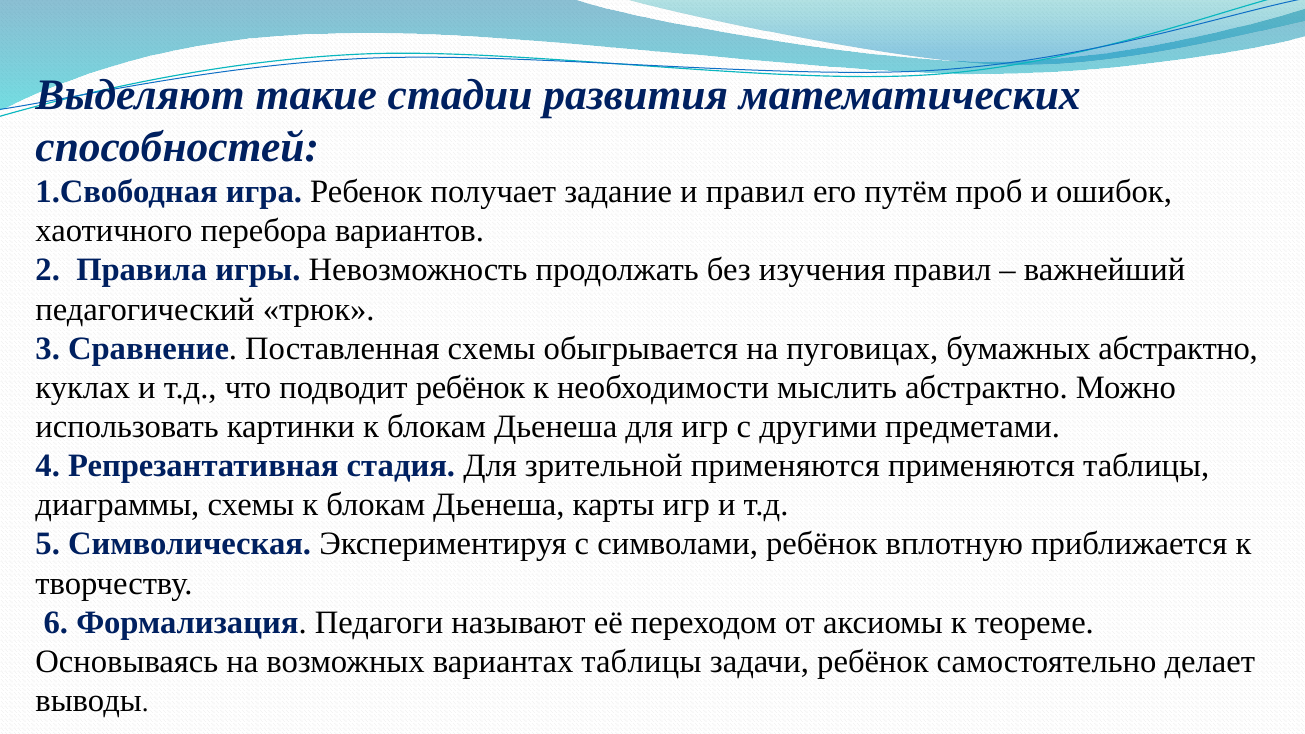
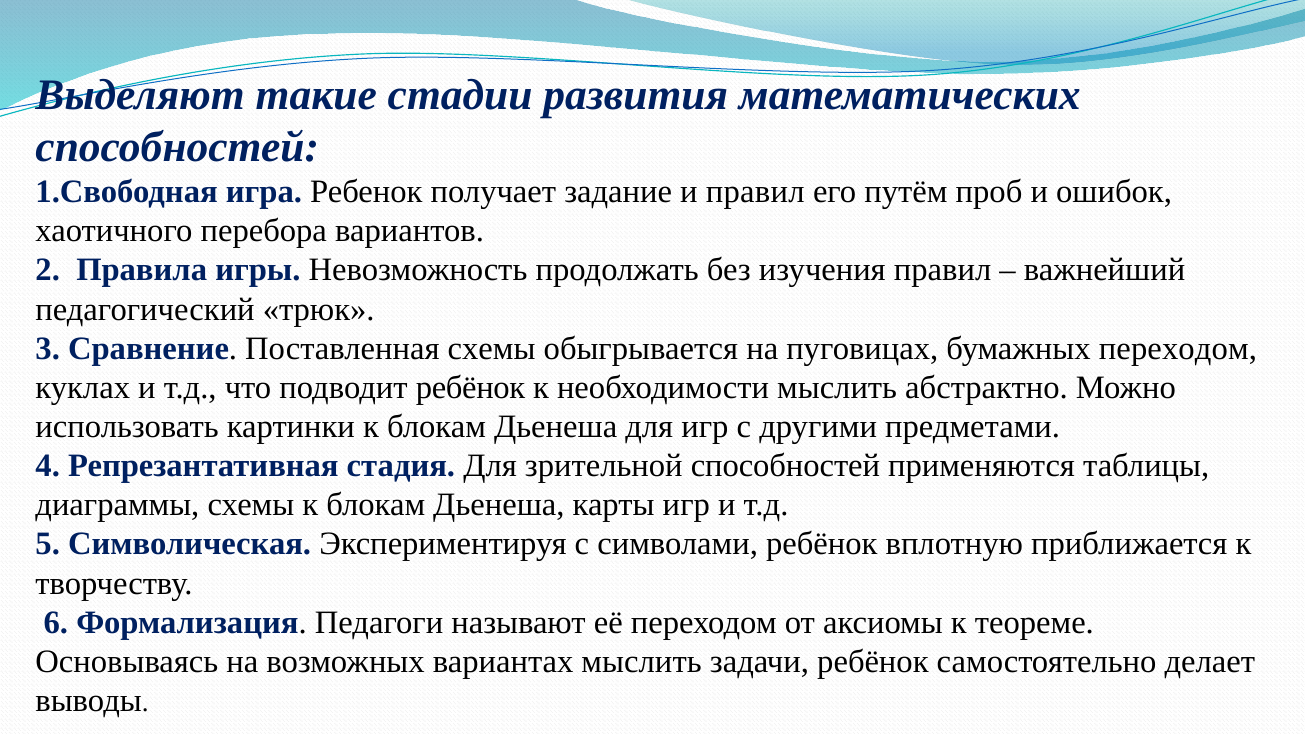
бумажных абстрактно: абстрактно -> переходом (1178, 348)
зрительной применяются: применяются -> способностей (785, 466)
вариантах таблицы: таблицы -> мыслить (642, 662)
